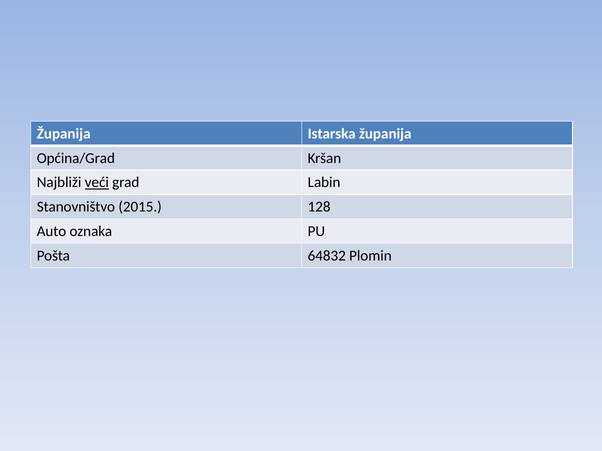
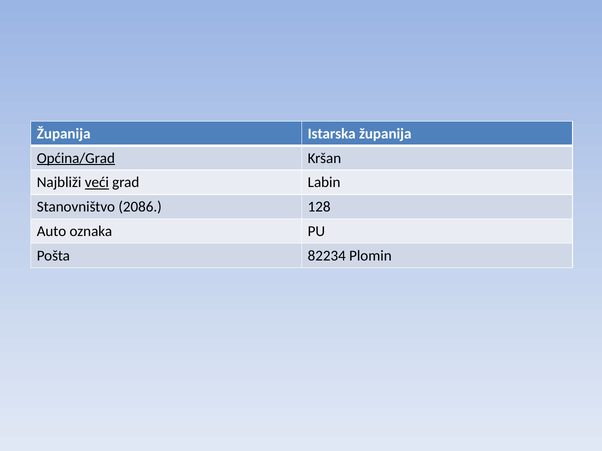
Općina/Grad underline: none -> present (76, 158)
2015: 2015 -> 2086 (140, 207)
64832: 64832 -> 82234 (327, 256)
